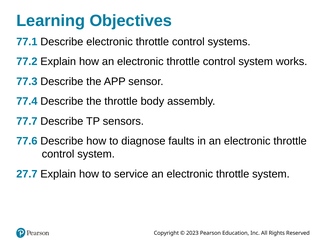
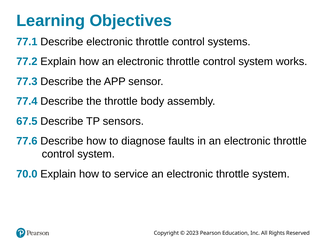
77.7: 77.7 -> 67.5 (27, 121)
27.7: 27.7 -> 70.0 (27, 174)
